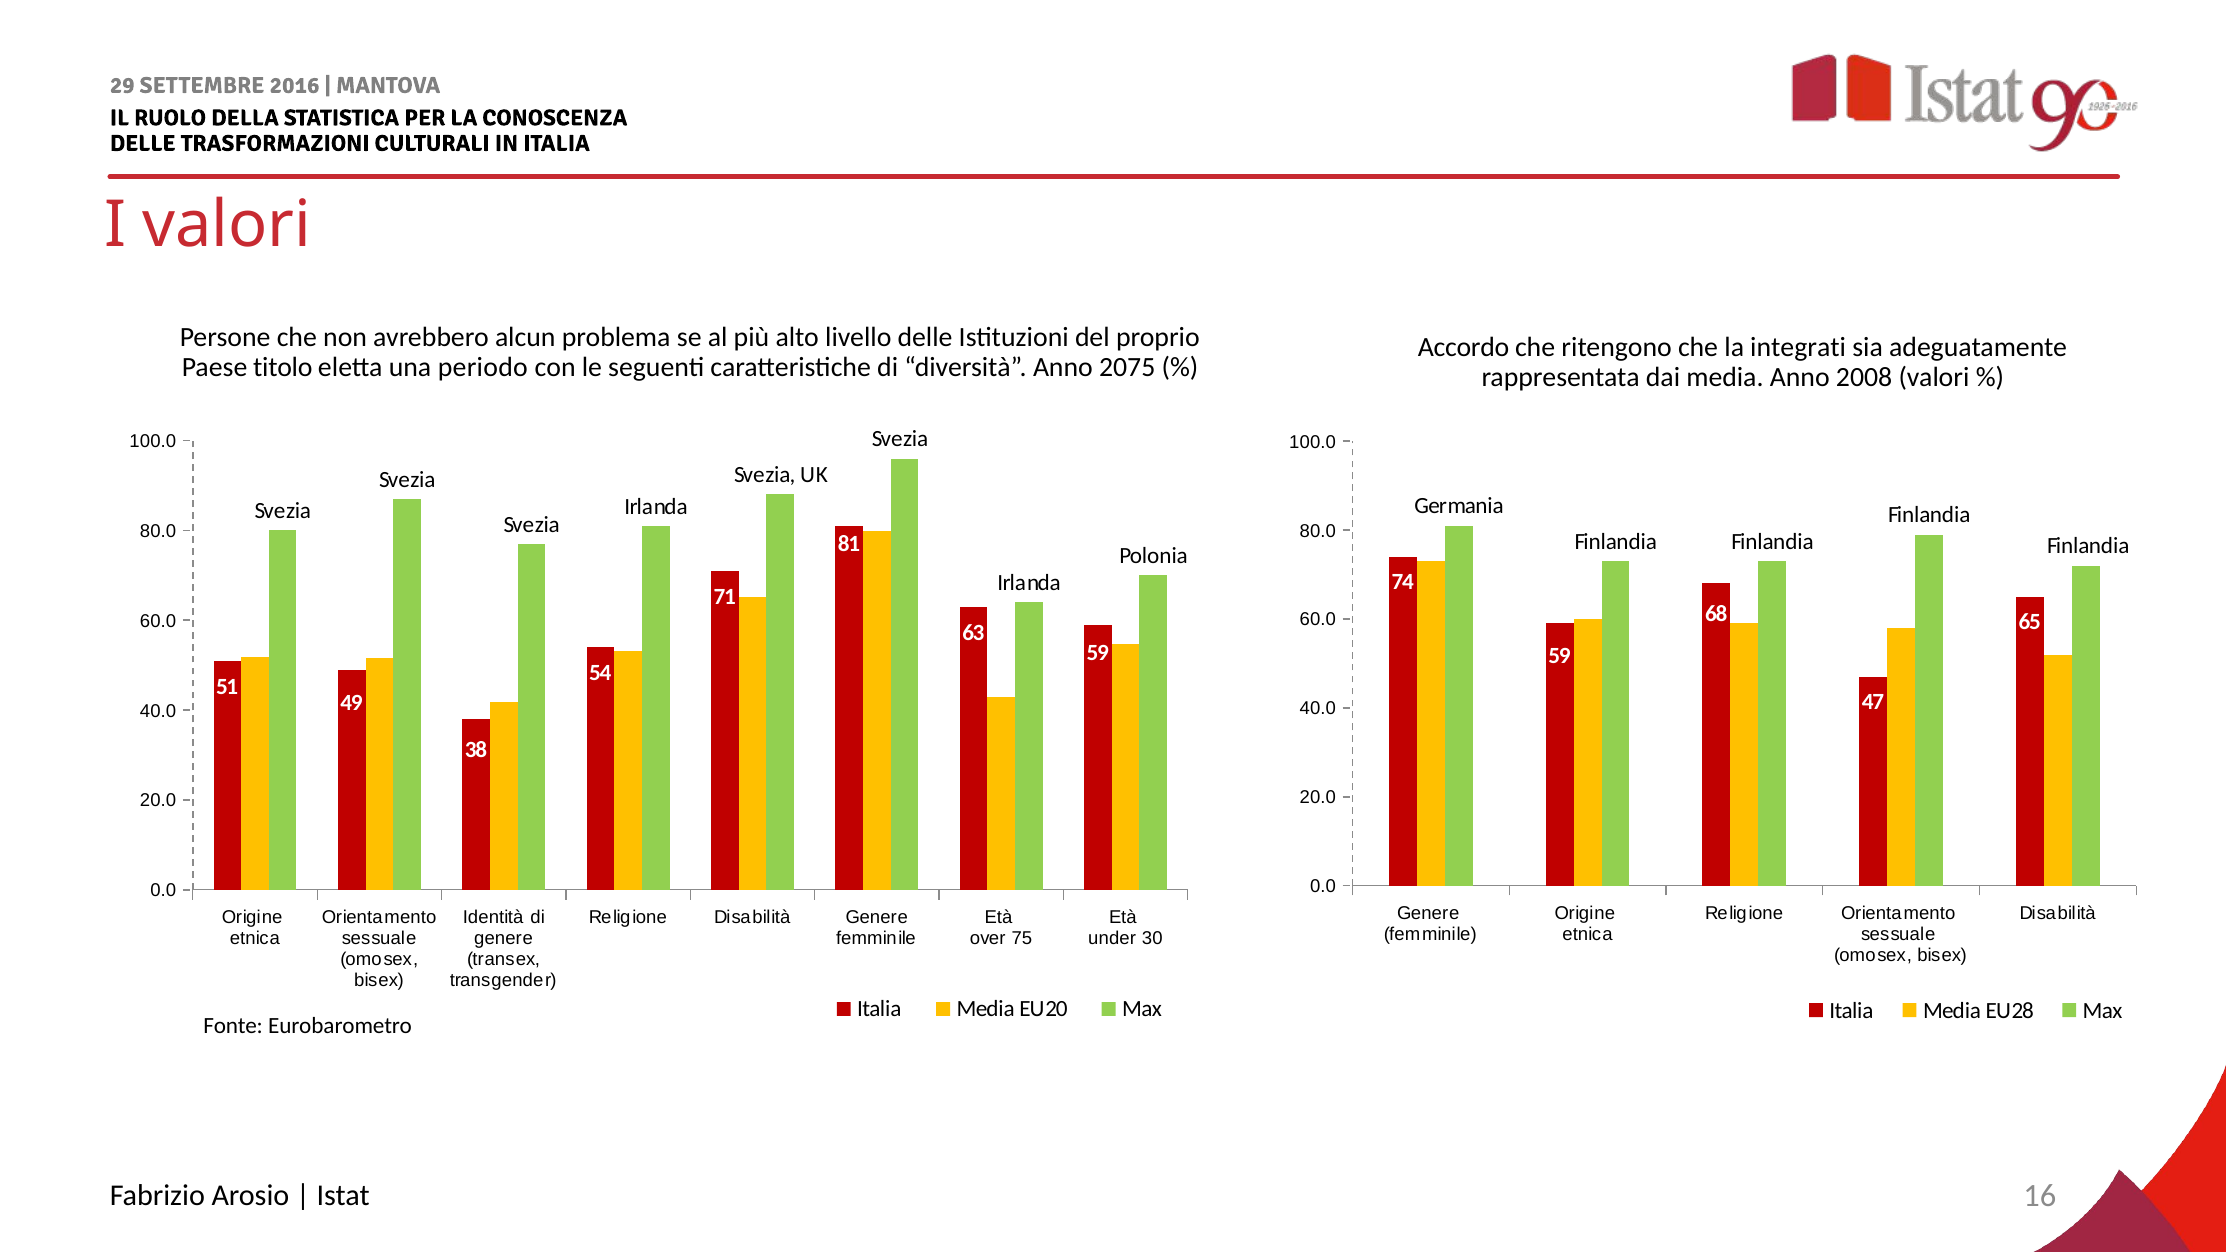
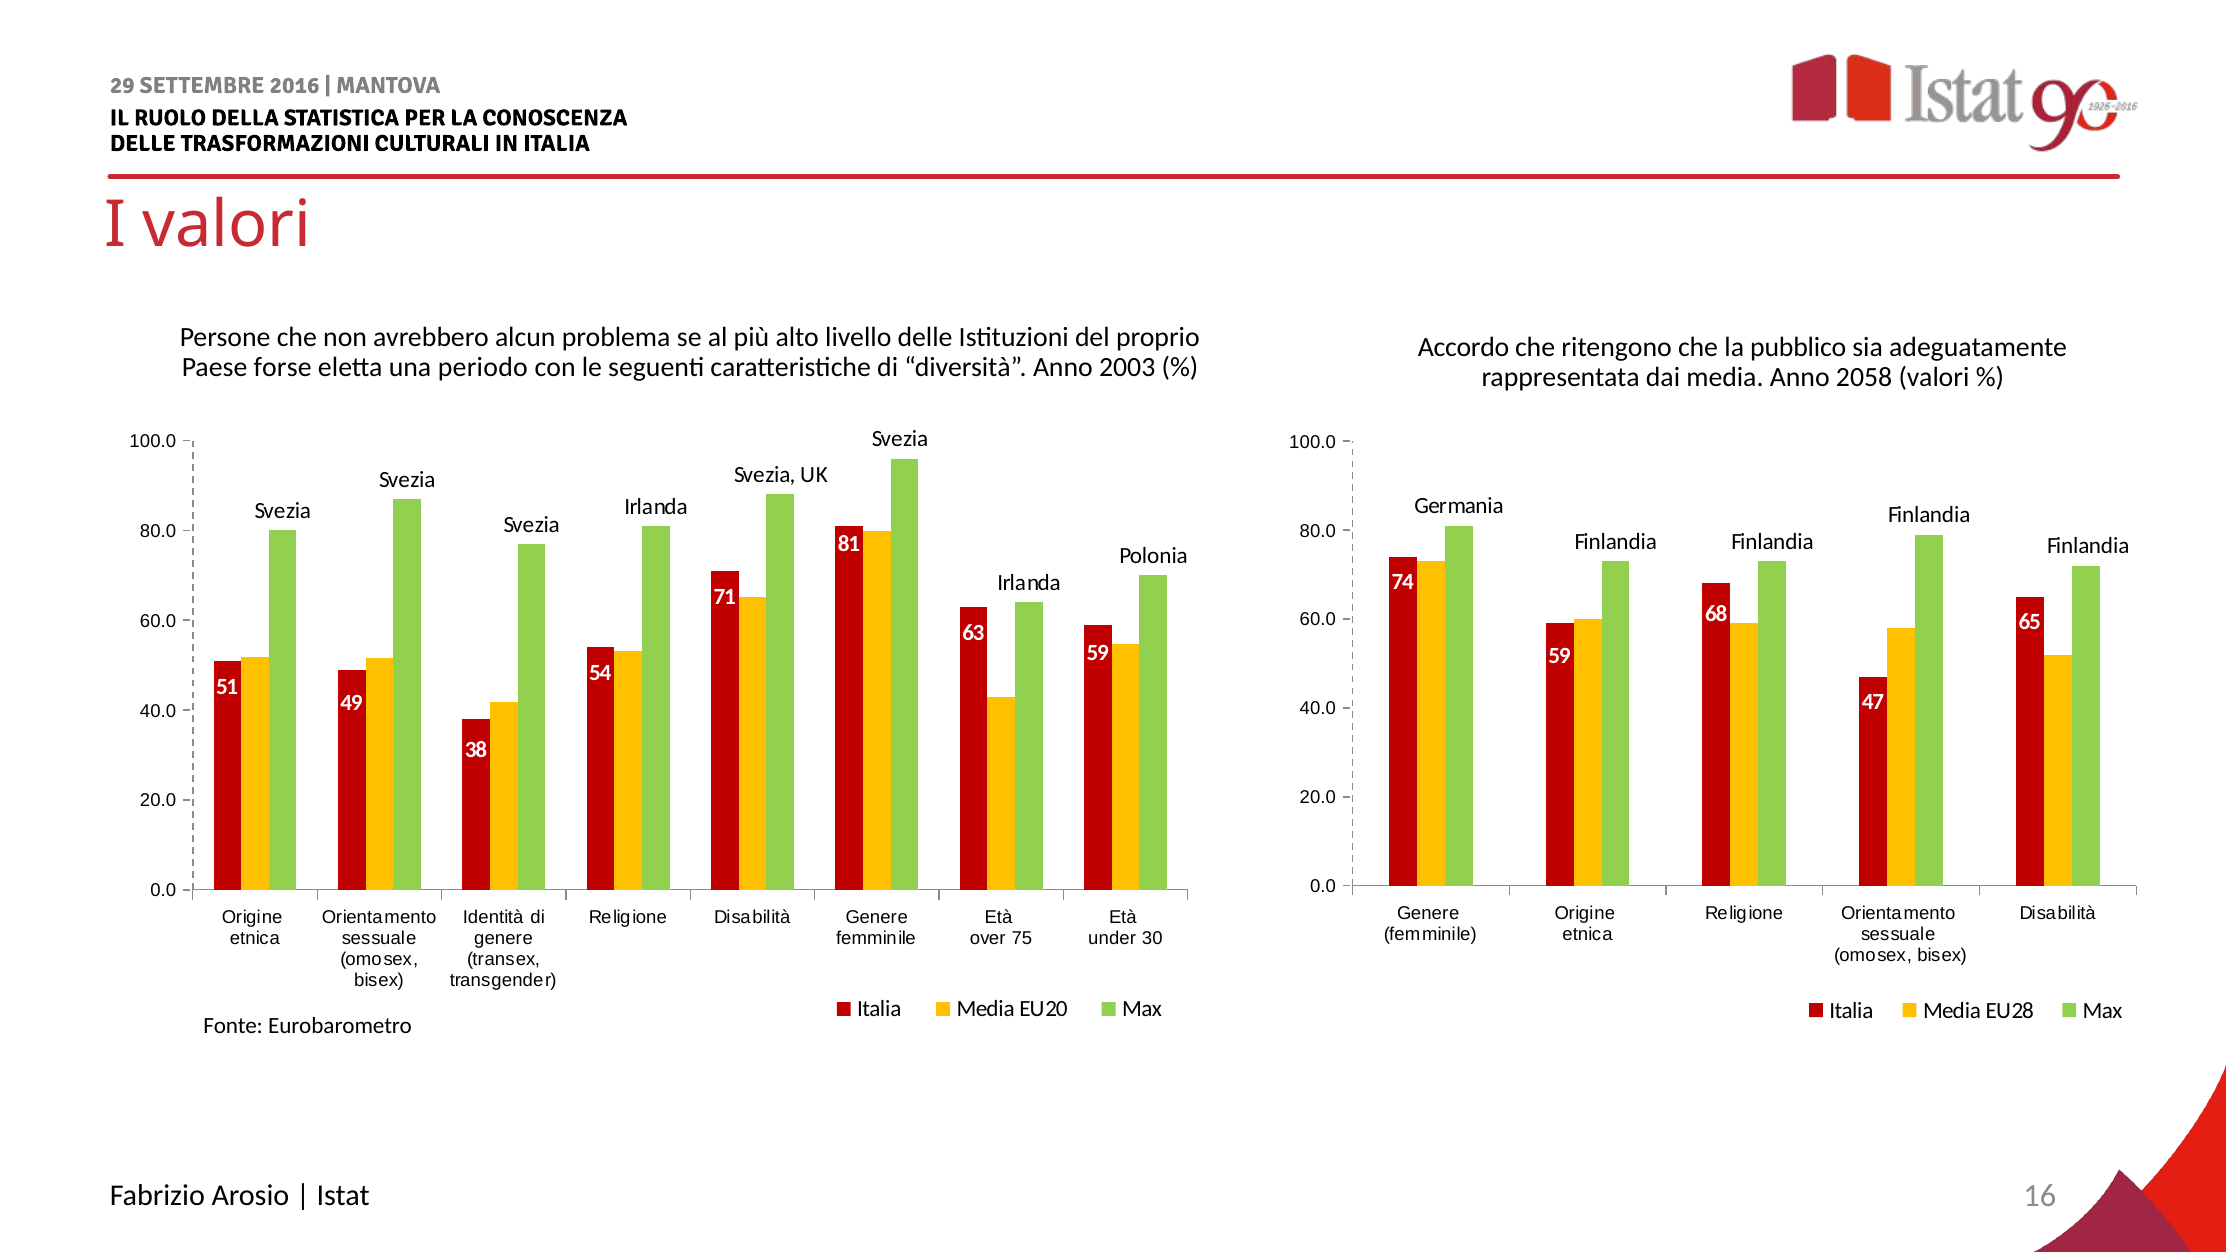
integrati: integrati -> pubblico (1798, 347)
titolo: titolo -> forse (283, 368)
2075: 2075 -> 2003 (1127, 368)
2008: 2008 -> 2058 (1864, 377)
